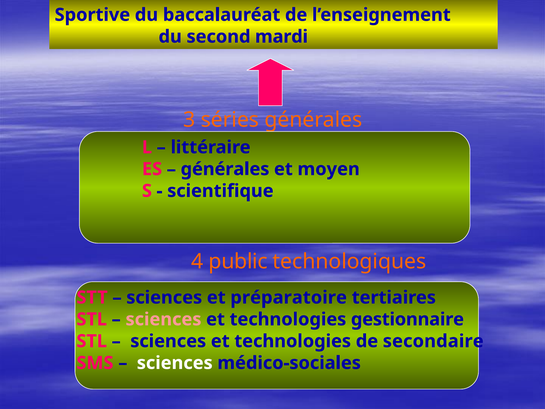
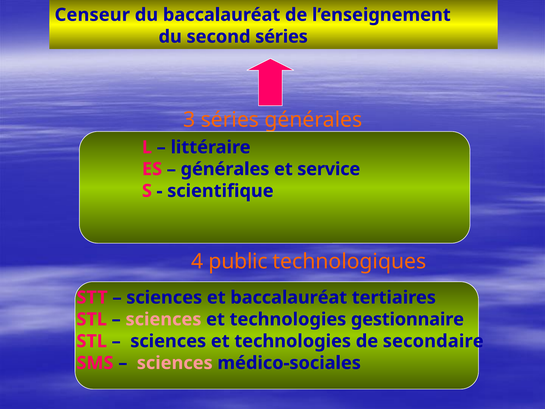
Sportive: Sportive -> Censeur (92, 15)
second mardi: mardi -> séries (282, 37)
moyen: moyen -> service (329, 169)
et préparatoire: préparatoire -> baccalauréat (289, 297)
sciences colour: white -> pink (175, 363)
